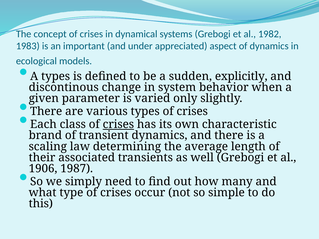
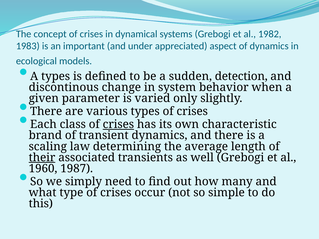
explicitly: explicitly -> detection (241, 76)
their underline: none -> present (42, 158)
1906: 1906 -> 1960 (43, 169)
